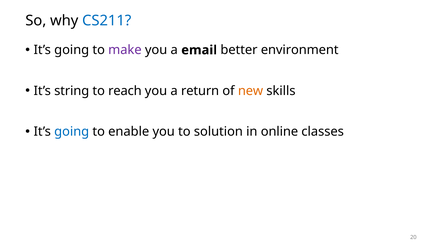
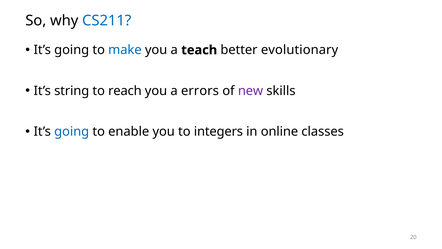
make colour: purple -> blue (125, 50)
email: email -> teach (199, 50)
environment: environment -> evolutionary (300, 50)
return: return -> errors (200, 91)
new colour: orange -> purple (251, 91)
solution: solution -> integers (218, 131)
